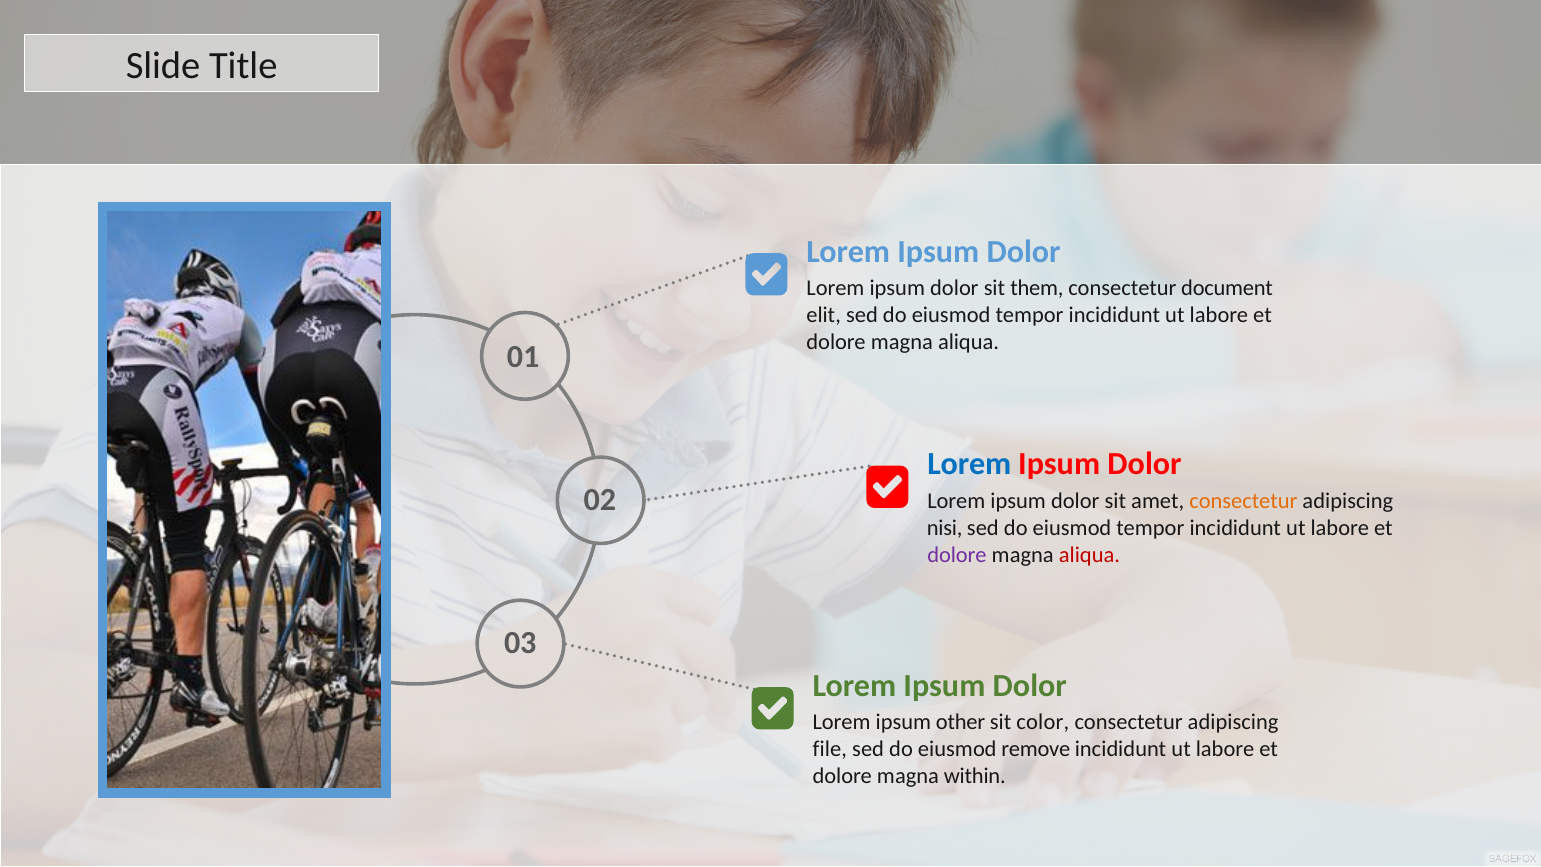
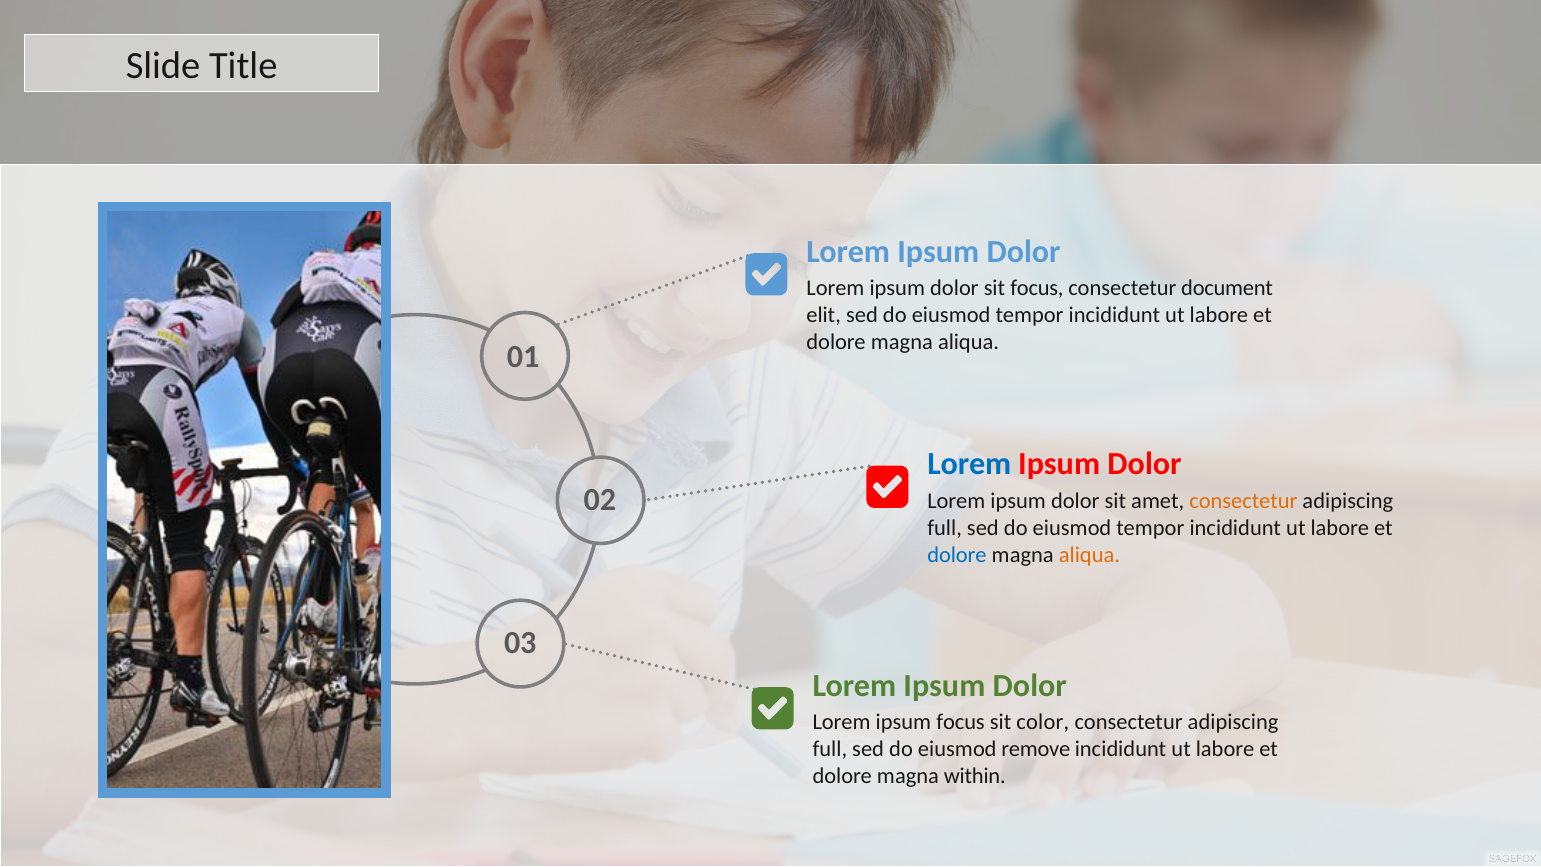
sit them: them -> focus (1037, 288)
nisi: nisi -> full (945, 528)
dolore colour: purple -> blue (957, 555)
aliqua colour: red -> orange (1089, 555)
ipsum other: other -> focus (961, 722)
file: file -> full (830, 749)
